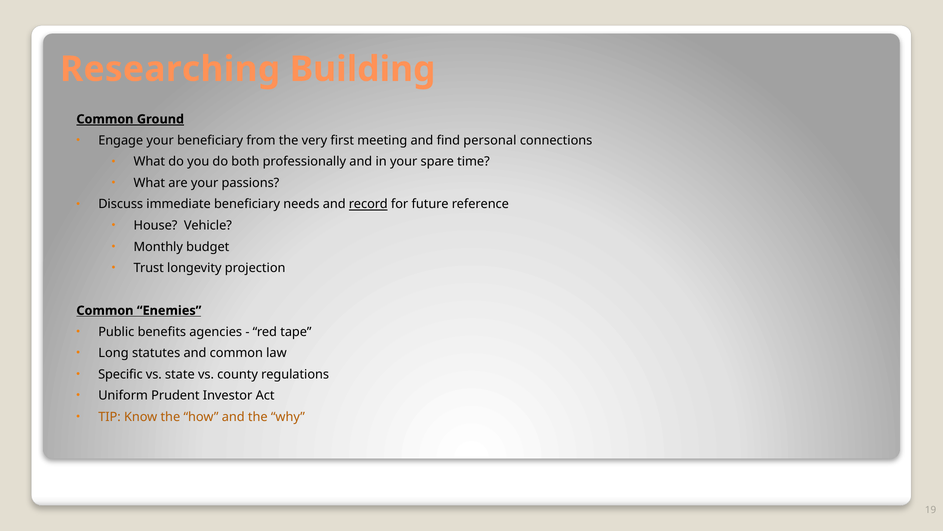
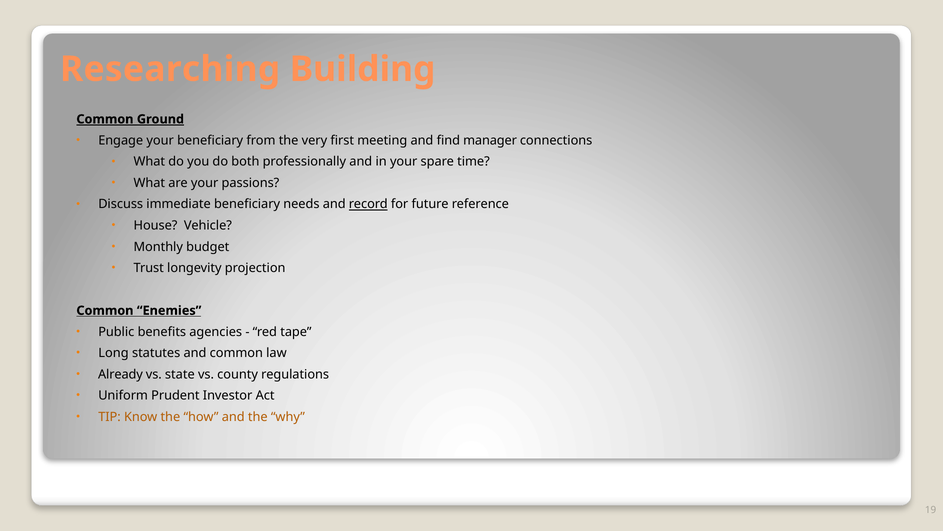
personal: personal -> manager (490, 140)
Specific: Specific -> Already (120, 374)
